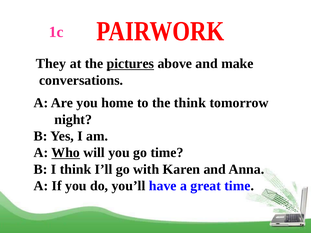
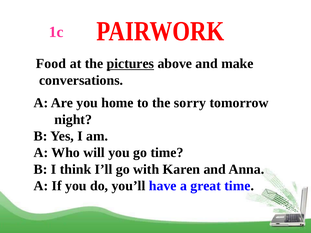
They: They -> Food (51, 64)
the think: think -> sorry (190, 103)
Who underline: present -> none (66, 153)
